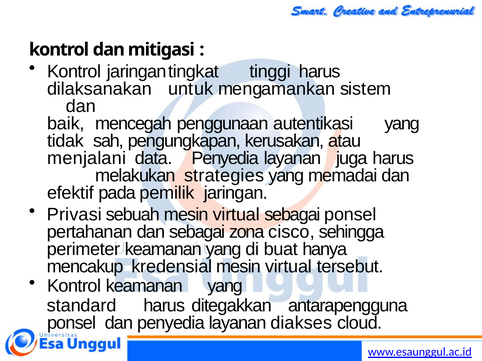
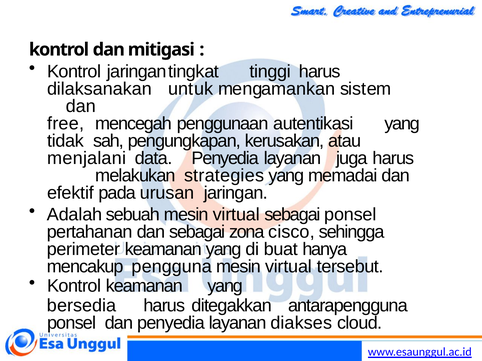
baik: baik -> free (66, 124)
pemilik: pemilik -> urusan (167, 193)
Privasi: Privasi -> Adalah (75, 215)
kredensial: kredensial -> pengguna (172, 267)
standard: standard -> bersedia (82, 306)
